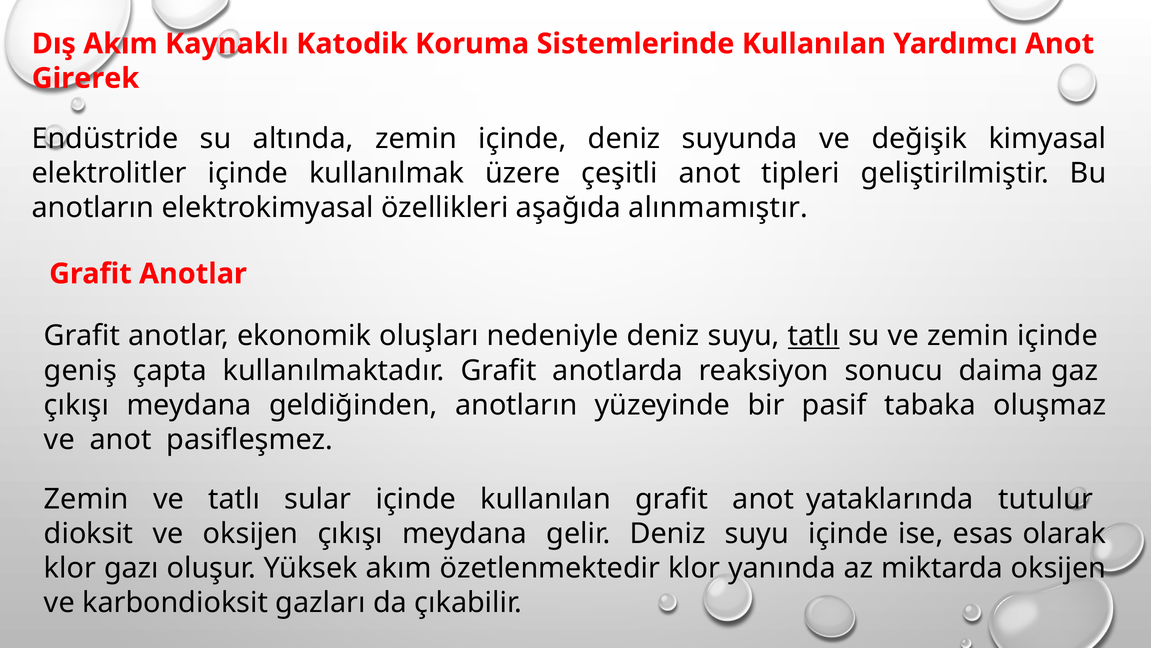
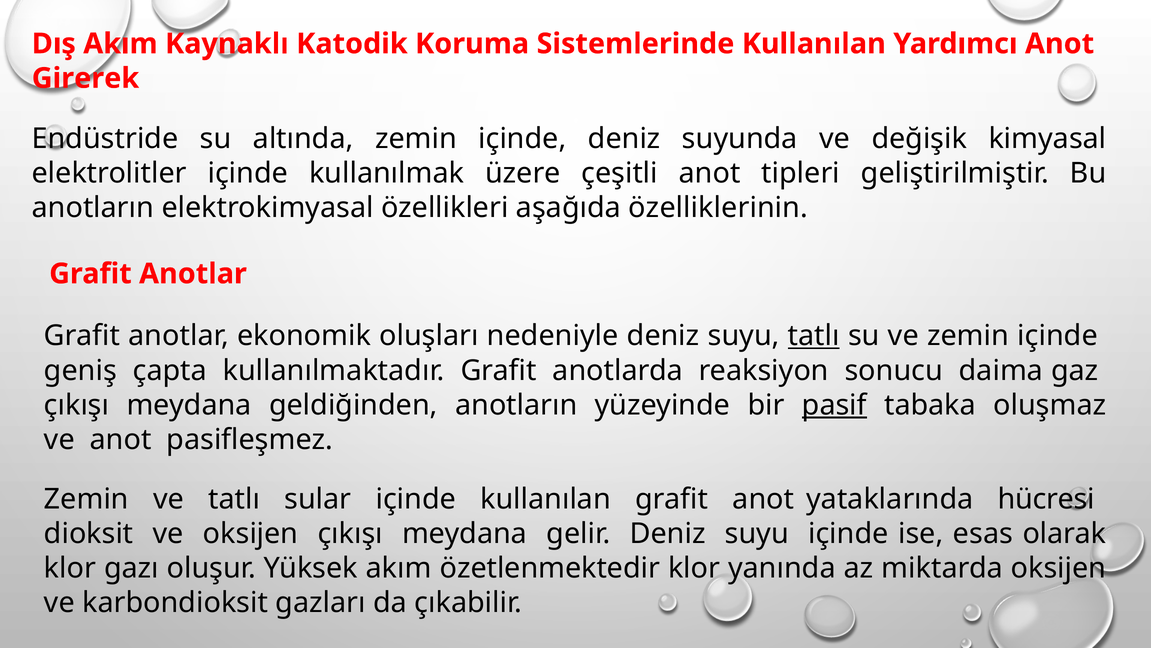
alınmamıştır: alınmamıştır -> özelliklerinin (718, 208)
pasif underline: none -> present (834, 405)
tutulur: tutulur -> hücresi (1046, 499)
